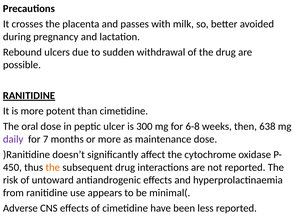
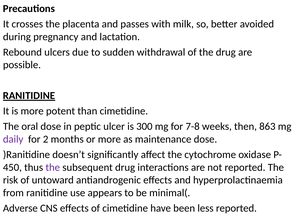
6-8: 6-8 -> 7-8 (193, 127)
638: 638 -> 863 (267, 127)
7: 7 -> 2 (46, 139)
the colour: orange -> purple (53, 168)
